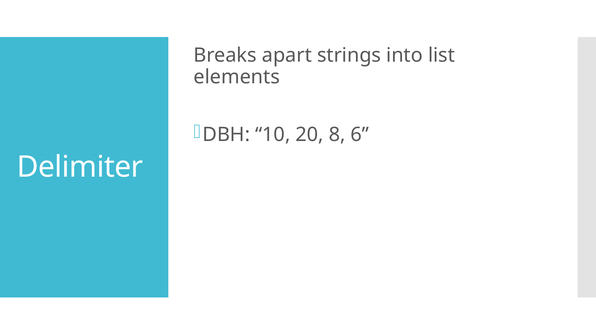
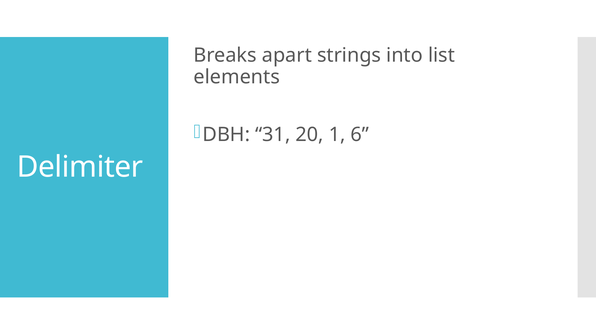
10: 10 -> 31 (273, 135)
8: 8 -> 1 (337, 135)
